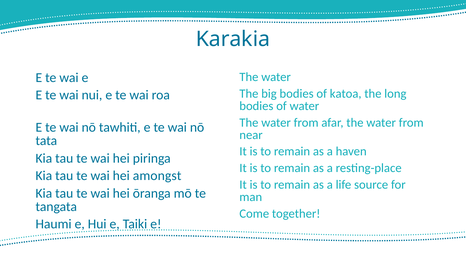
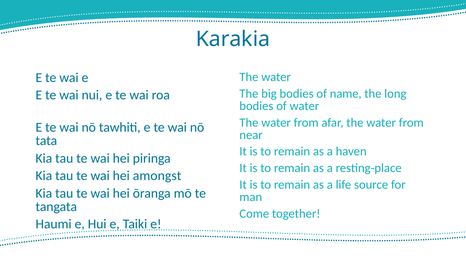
katoa: katoa -> name (346, 94)
